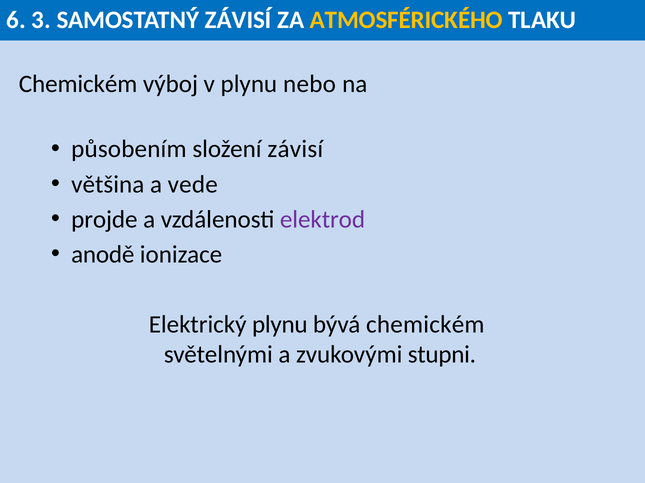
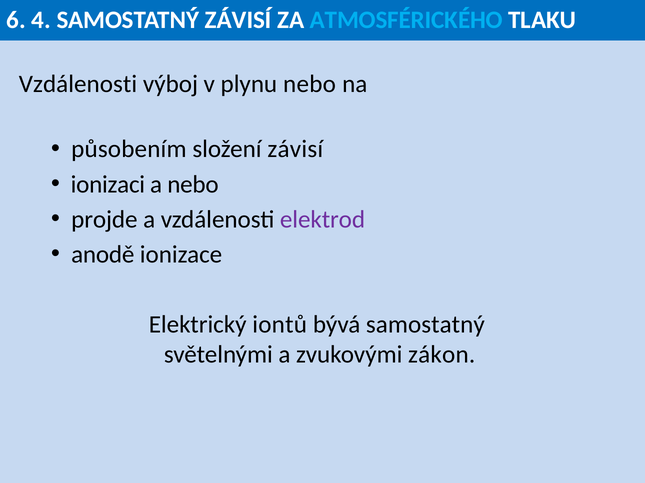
3: 3 -> 4 (41, 20)
ATMOSFÉRICKÉHO colour: yellow -> light blue (406, 20)
Chemickém: Chemickém -> Vzdálenosti (78, 84)
většina: většina -> ionizaci (108, 185)
a vede: vede -> nebo (193, 185)
Elektrický plynu: plynu -> iontů (280, 325)
bývá chemickém: chemickém -> samostatný (425, 325)
stupni: stupni -> zákon (442, 355)
